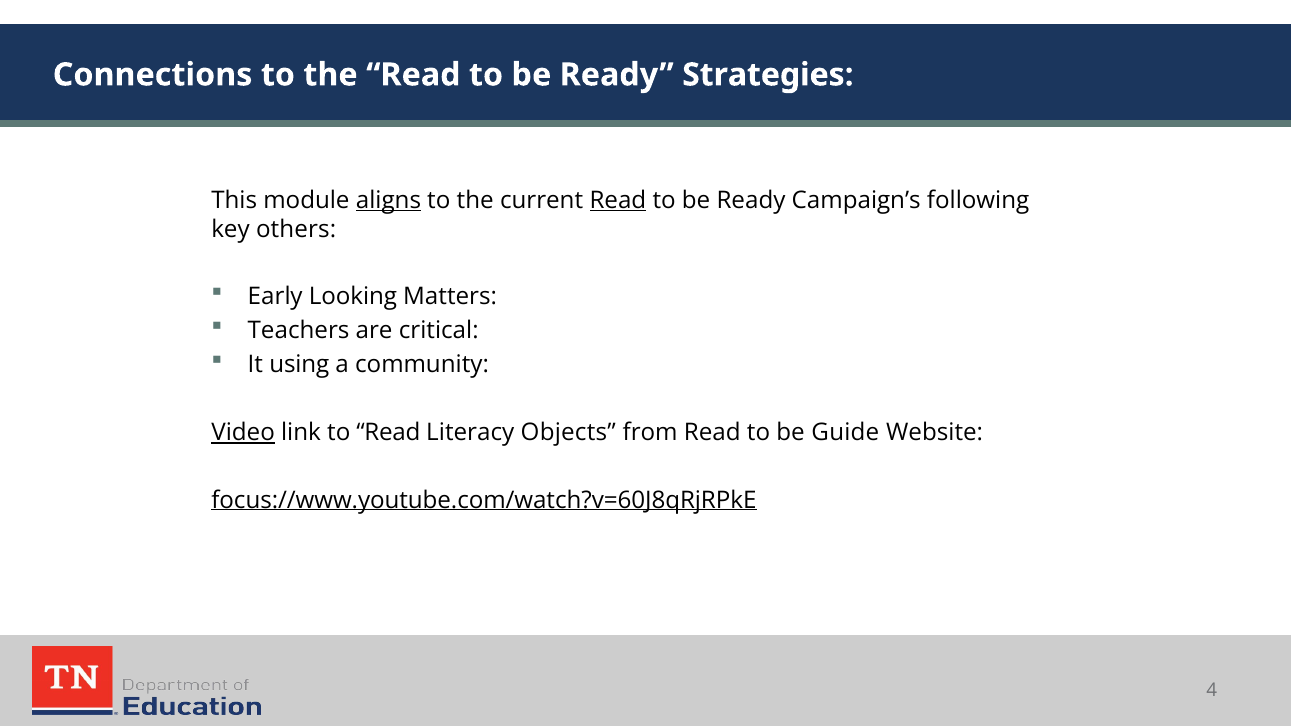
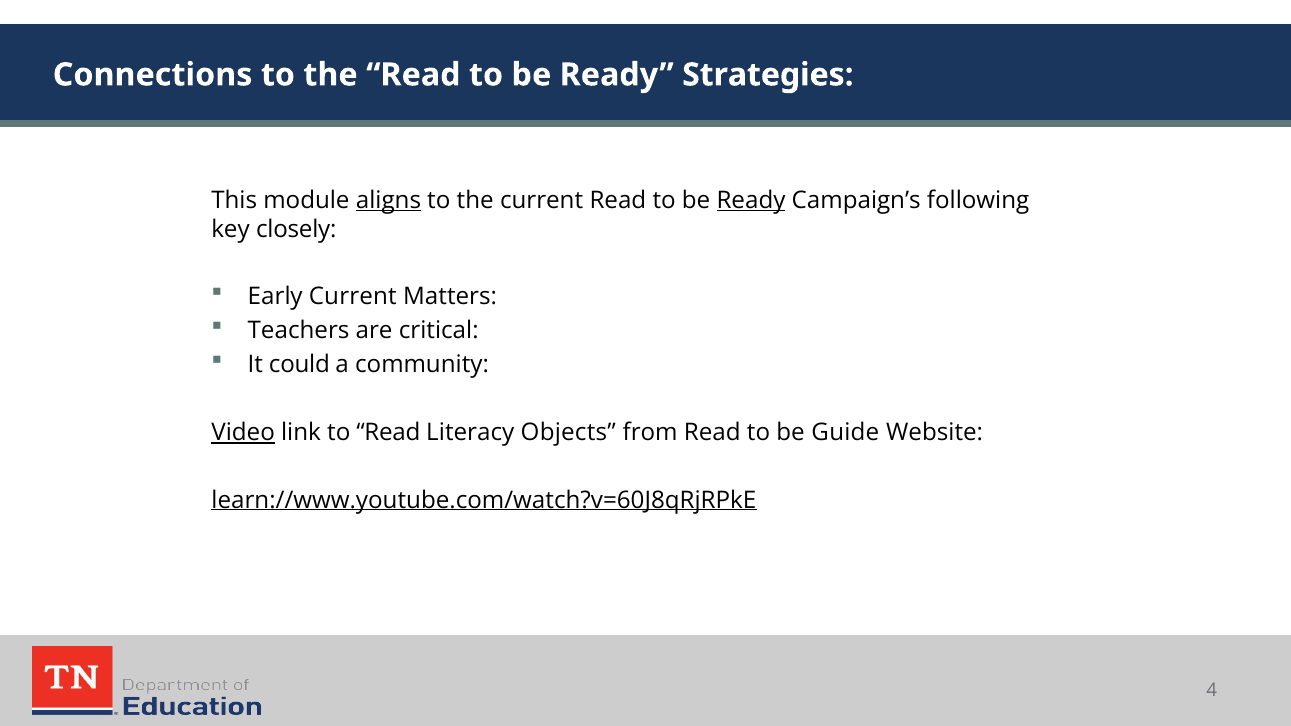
Read underline: present -> none (618, 200)
Ready underline: none -> present (751, 200)
others: others -> closely (296, 229)
Early Looking: Looking -> Current (353, 297)
using: using -> could (299, 365)
focus://www.youtube.com/watch?v=60J8qRjRPkE: focus://www.youtube.com/watch?v=60J8qRjRPkE -> learn://www.youtube.com/watch?v=60J8qRjRPkE (484, 500)
